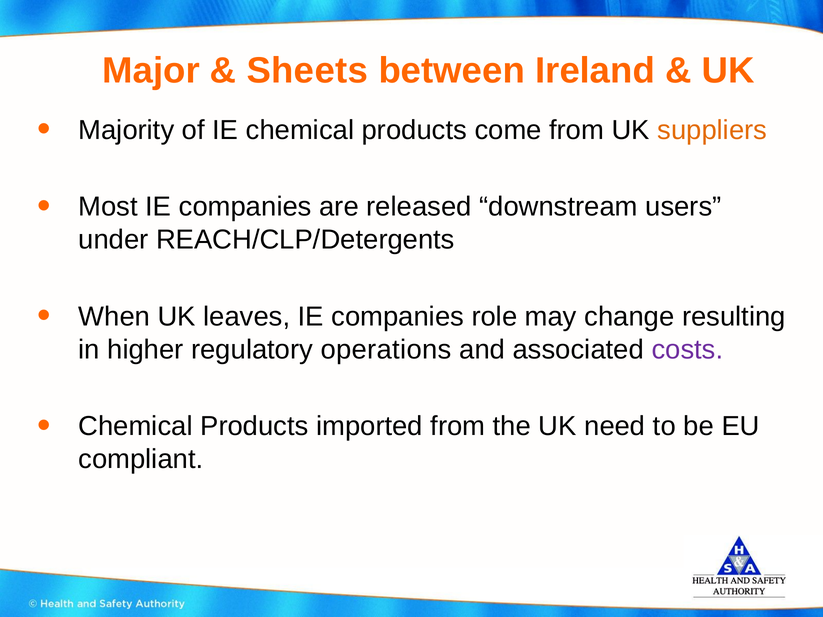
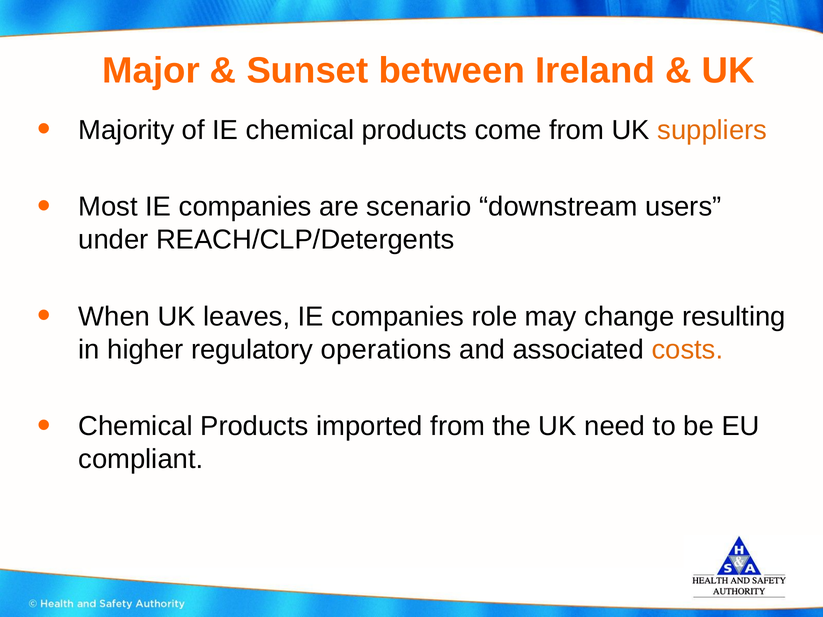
Sheets: Sheets -> Sunset (308, 71)
released: released -> scenario (419, 207)
costs colour: purple -> orange (687, 350)
